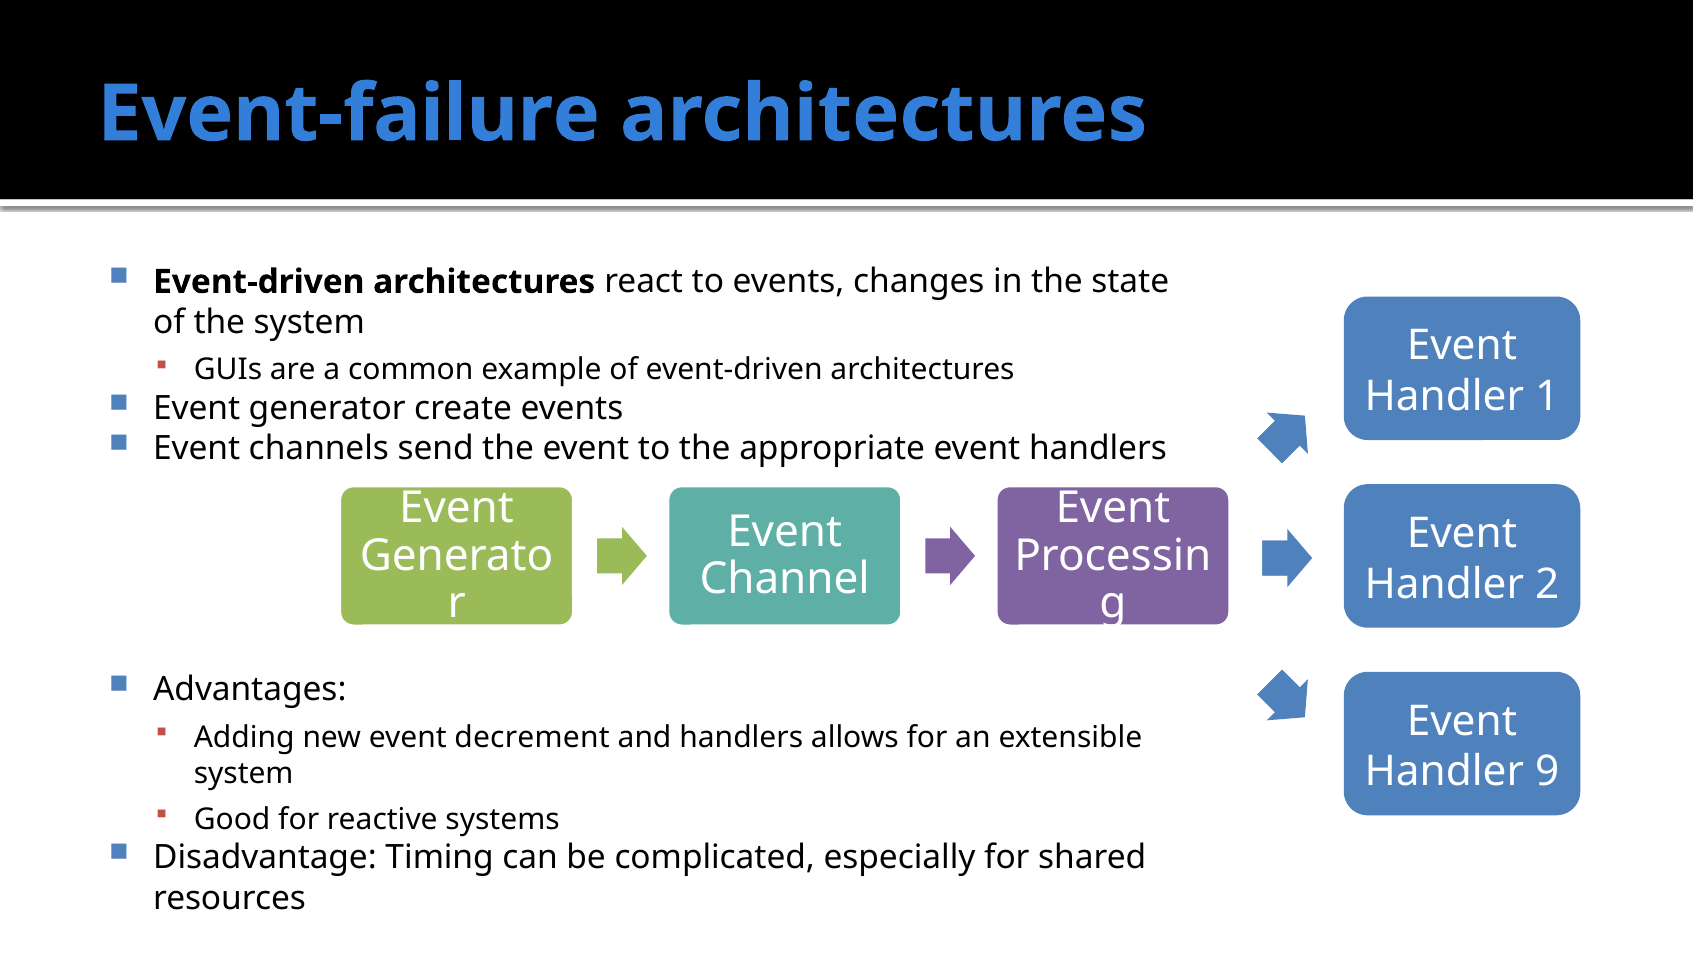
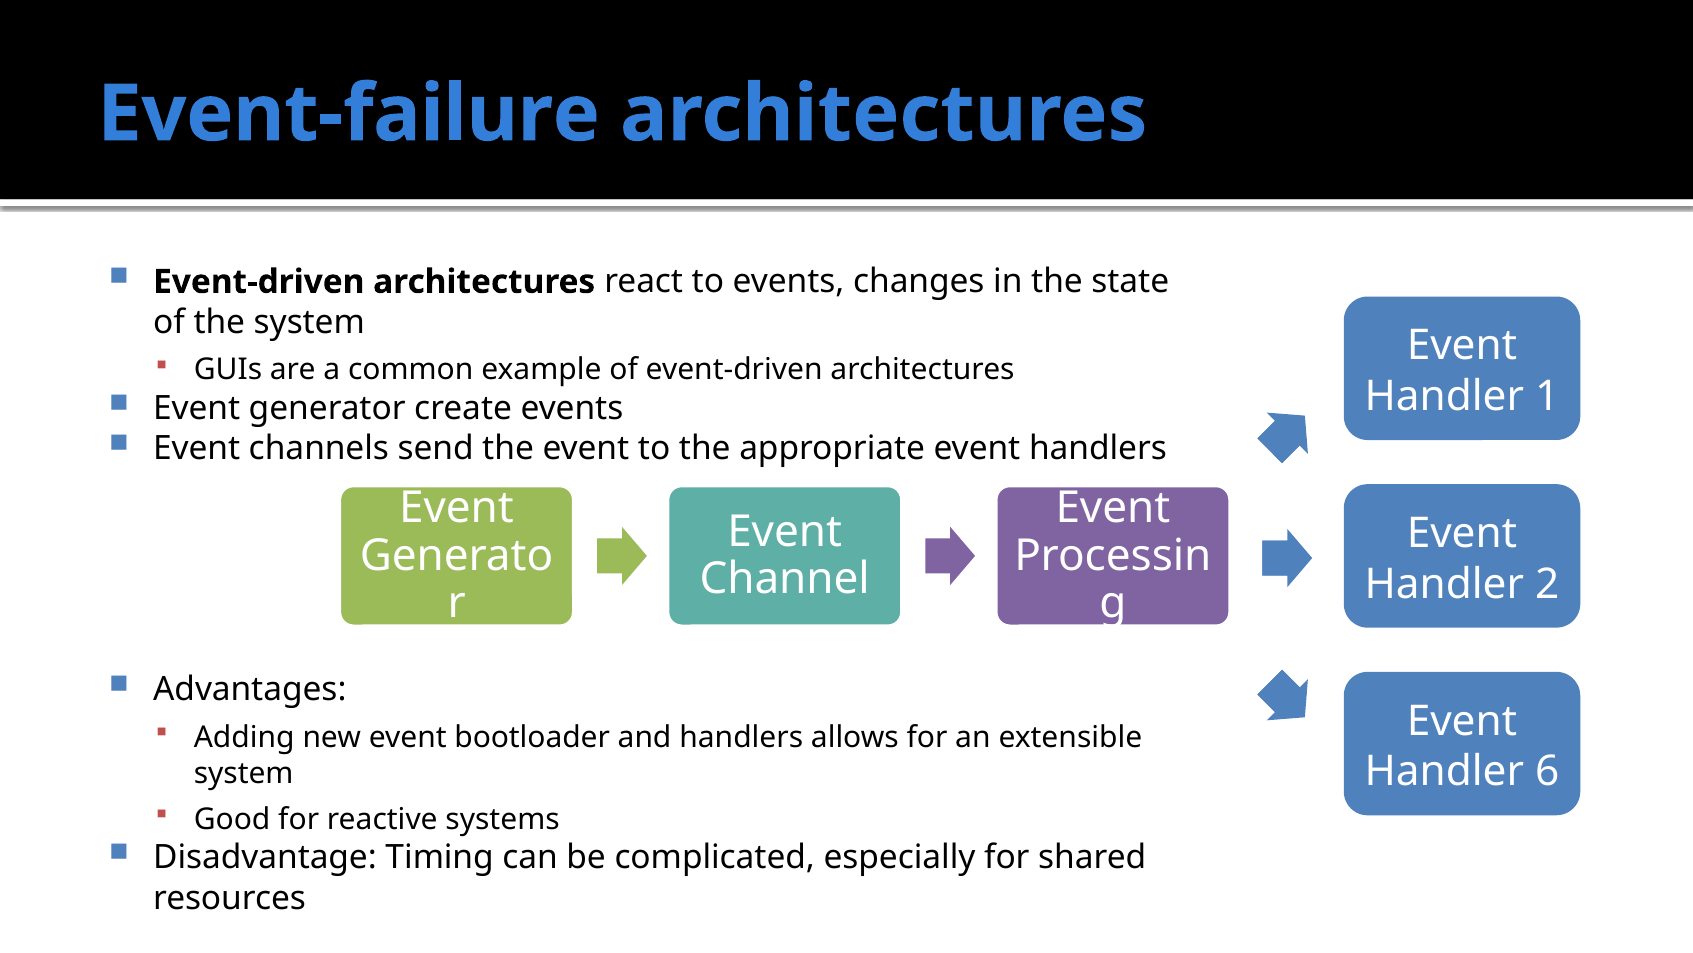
decrement: decrement -> bootloader (532, 737)
9: 9 -> 6 (1547, 771)
